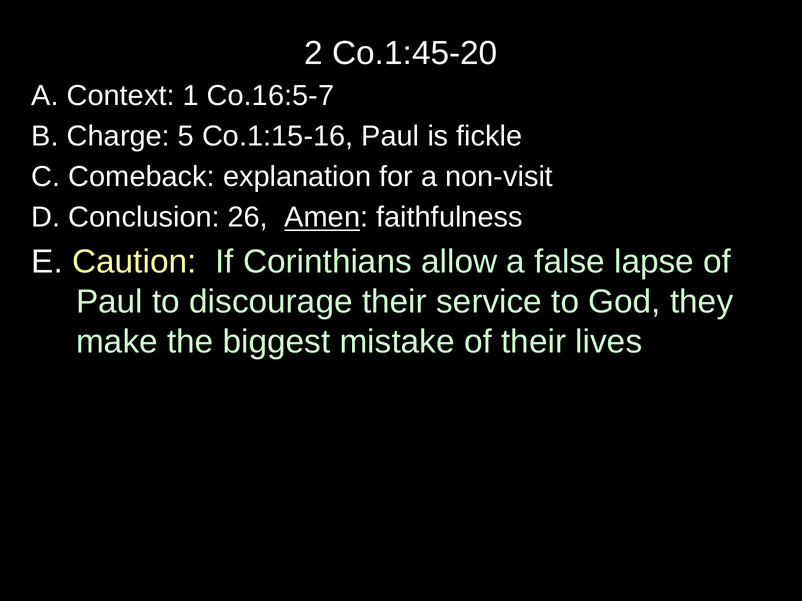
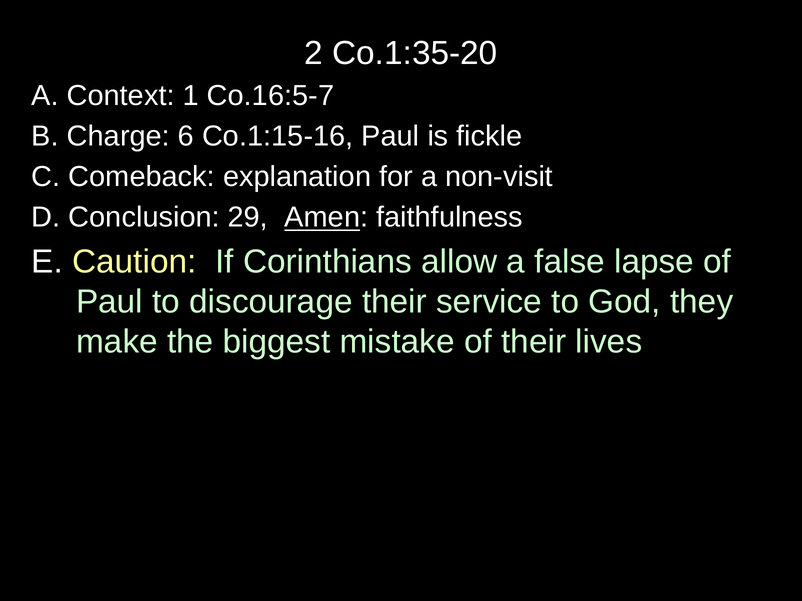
Co.1:45-20: Co.1:45-20 -> Co.1:35-20 (415, 53)
5: 5 -> 6 (186, 137)
26: 26 -> 29 (248, 218)
